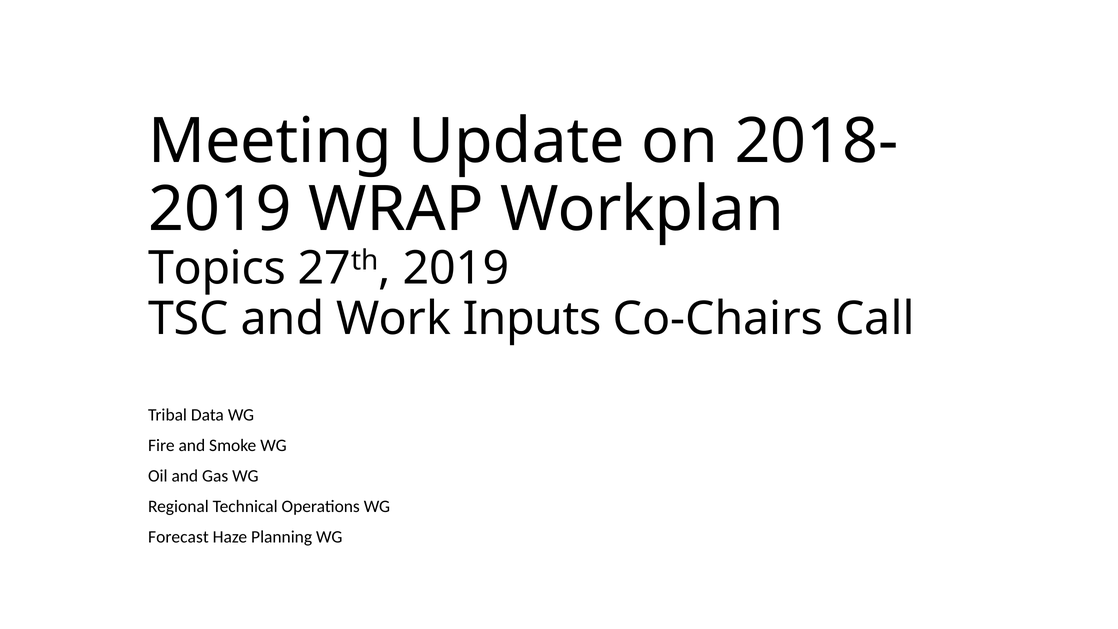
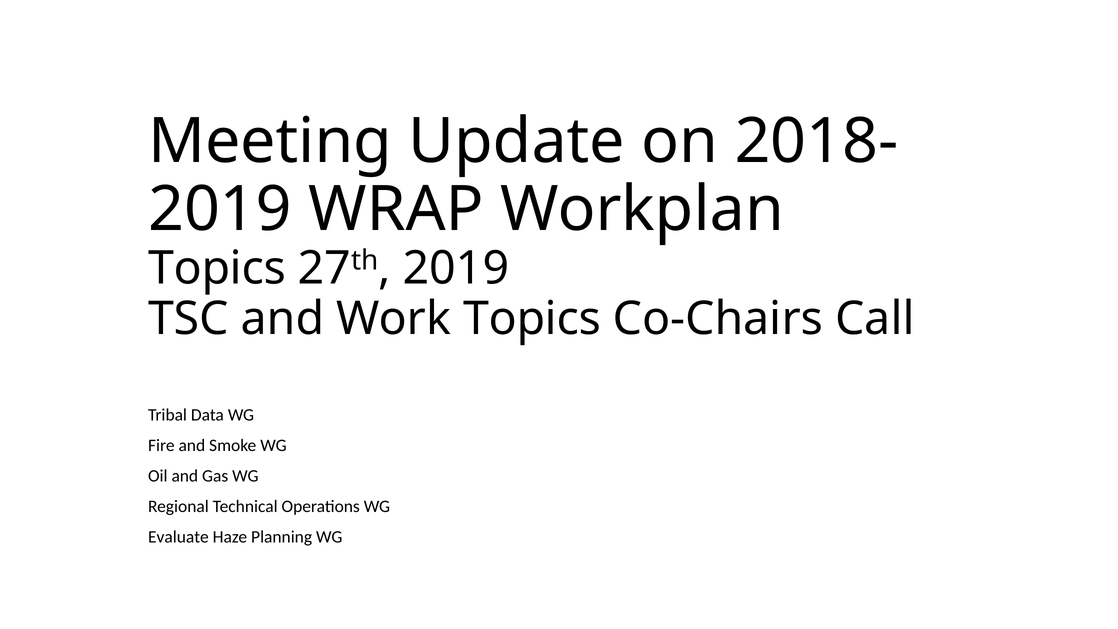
Work Inputs: Inputs -> Topics (532, 319)
Forecast: Forecast -> Evaluate (178, 537)
